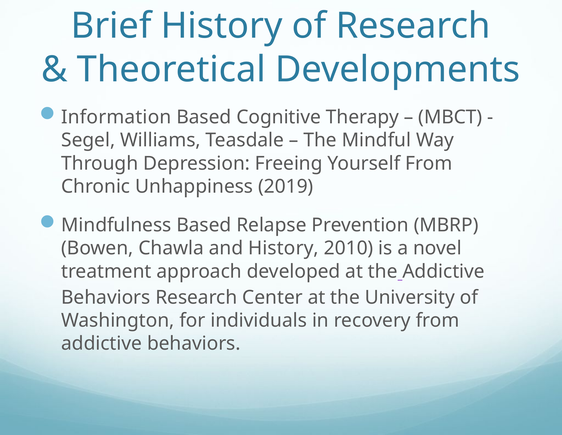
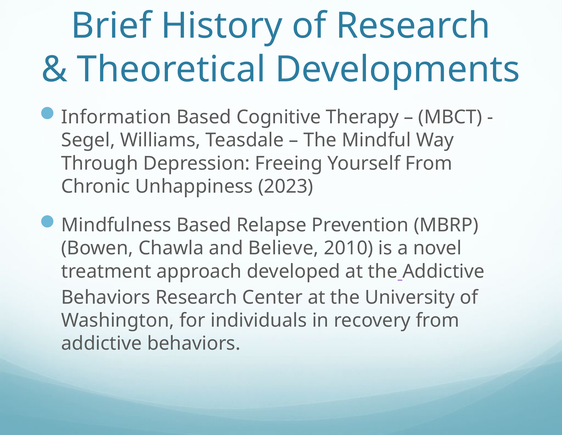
2019: 2019 -> 2023 (286, 186)
and History: History -> Believe (283, 248)
